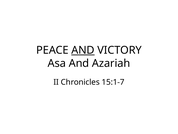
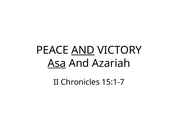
Asa underline: none -> present (57, 63)
